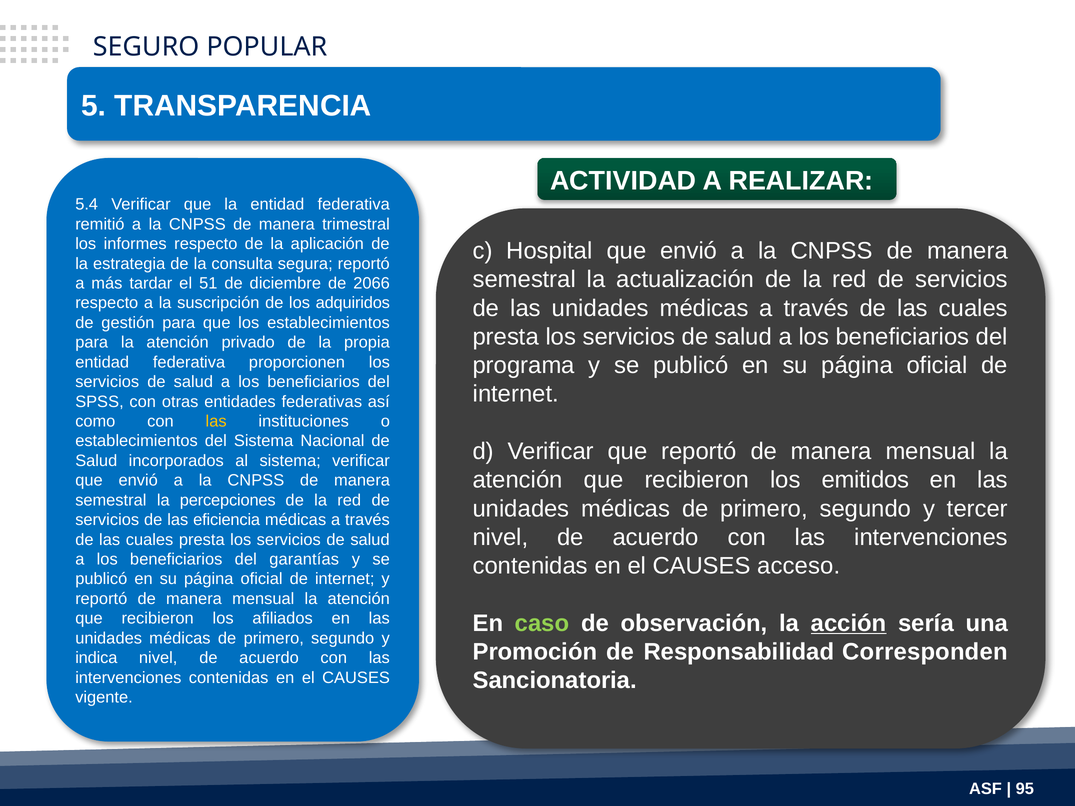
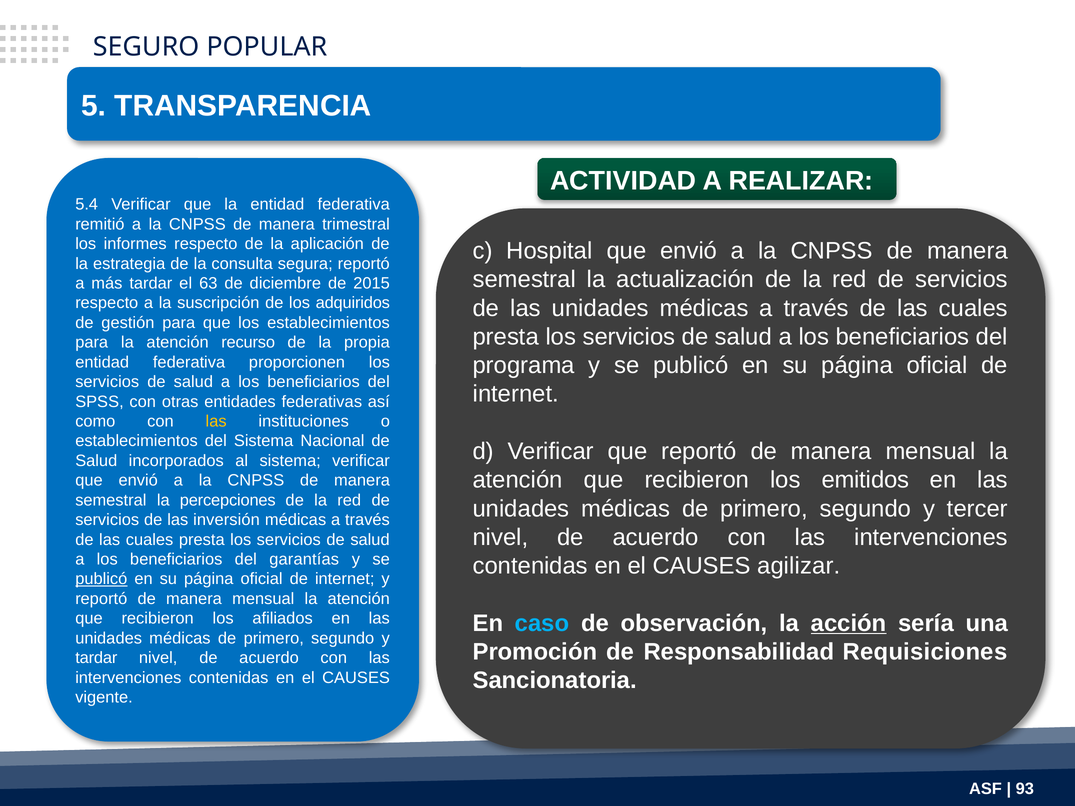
51: 51 -> 63 (208, 283)
2066: 2066 -> 2015 (372, 283)
privado: privado -> recurso (248, 343)
eficiencia: eficiencia -> inversión (227, 520)
acceso: acceso -> agilizar (799, 566)
publicó underline: none -> present (101, 579)
caso colour: light green -> light blue (542, 623)
Corresponden: Corresponden -> Requisiciones (925, 652)
indica: indica -> tardar (96, 658)
95: 95 -> 93 (1025, 789)
